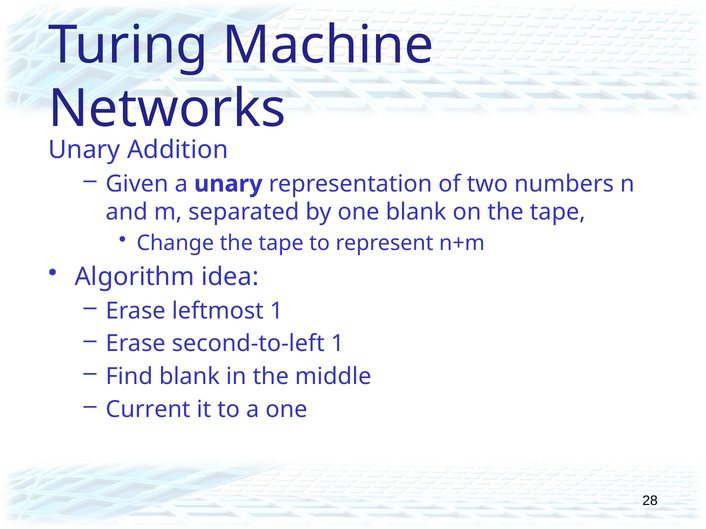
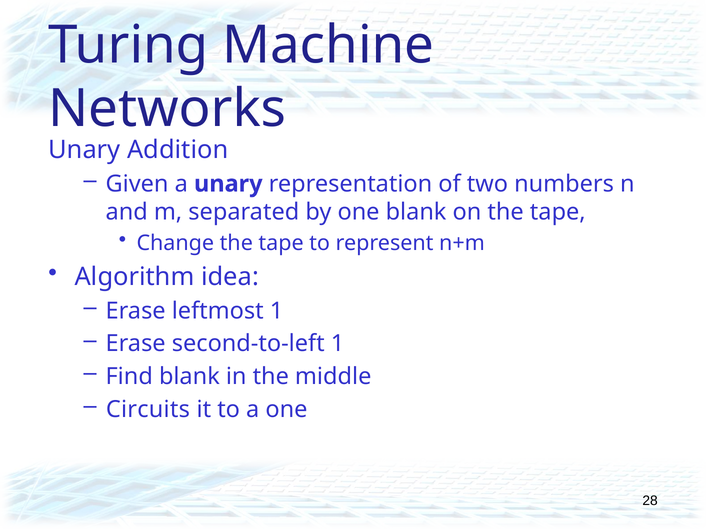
Current: Current -> Circuits (148, 410)
